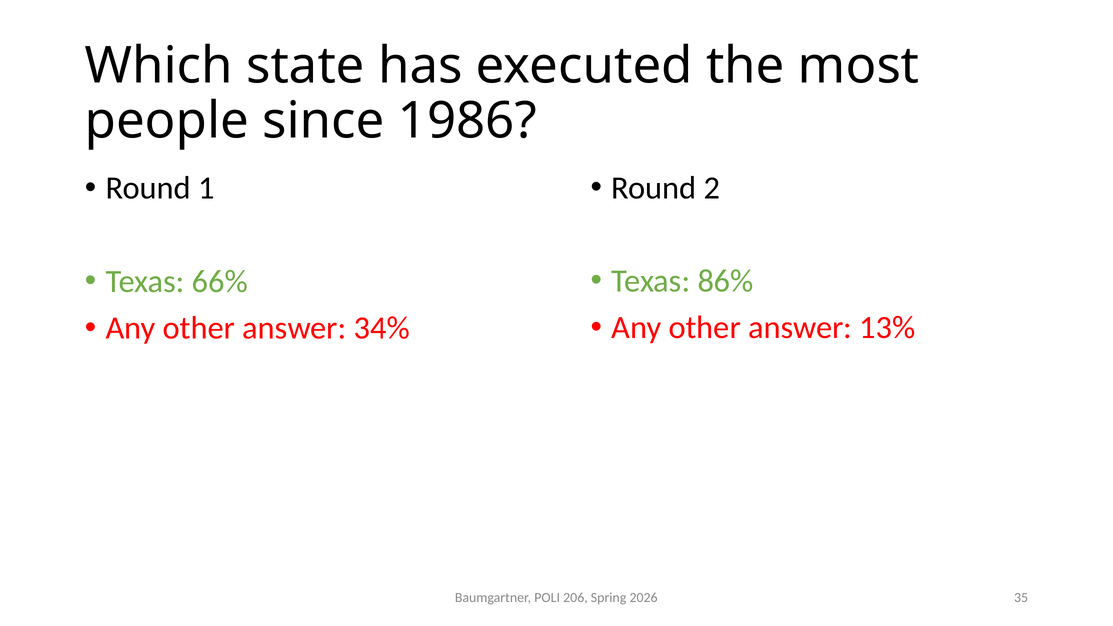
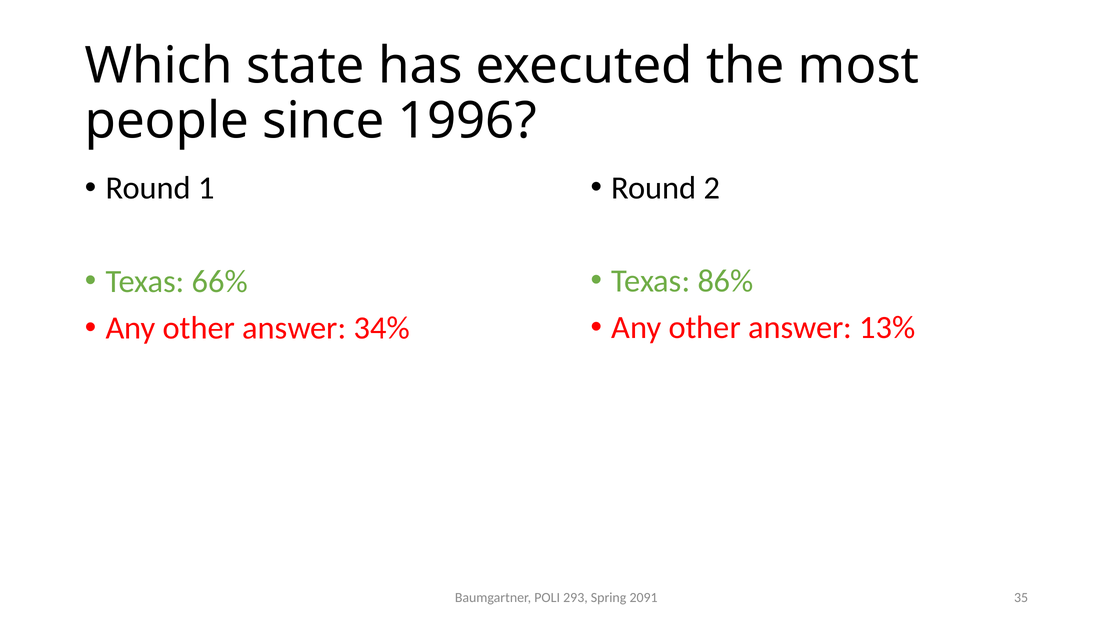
1986: 1986 -> 1996 (467, 121)
206: 206 -> 293 (575, 598)
2026: 2026 -> 2091 (644, 598)
